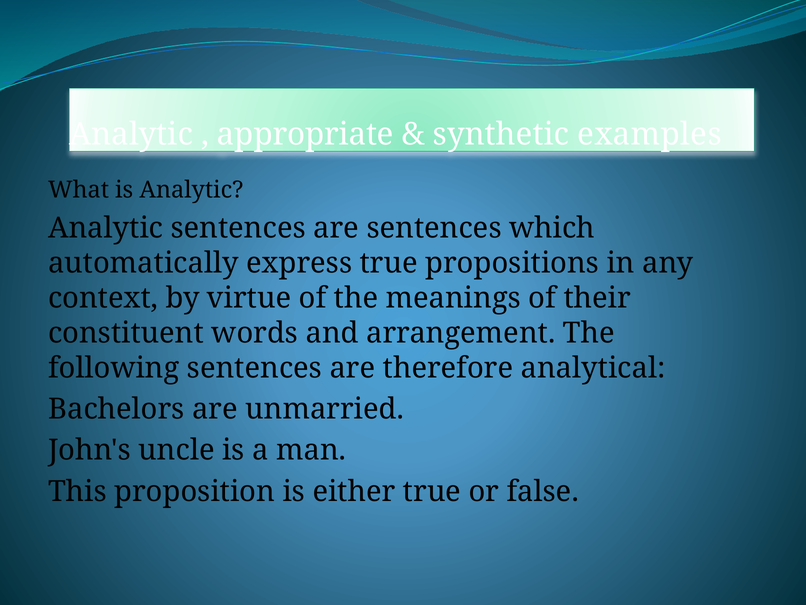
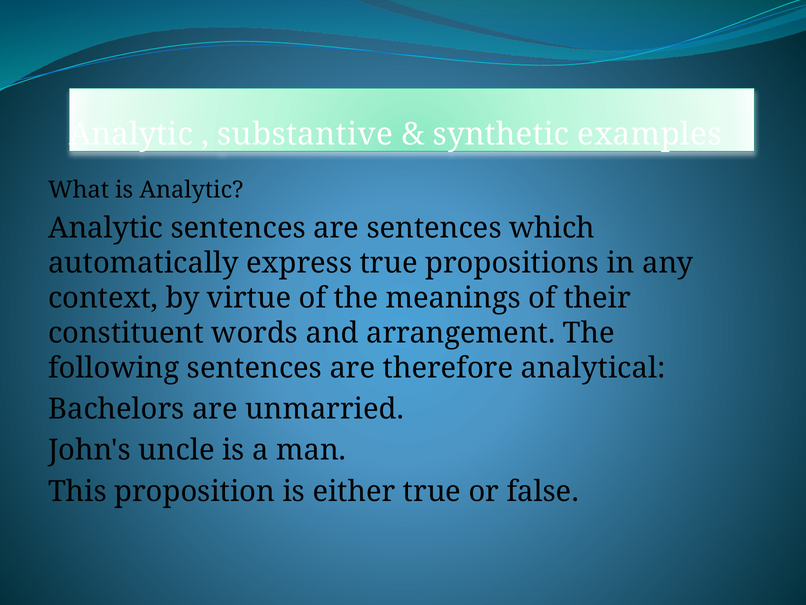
appropriate: appropriate -> substantive (305, 134)
